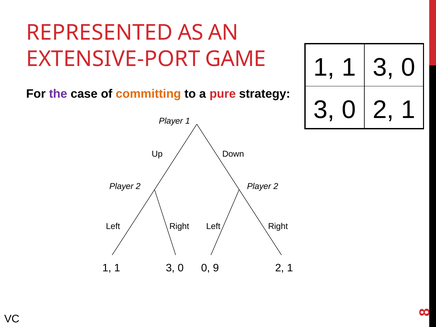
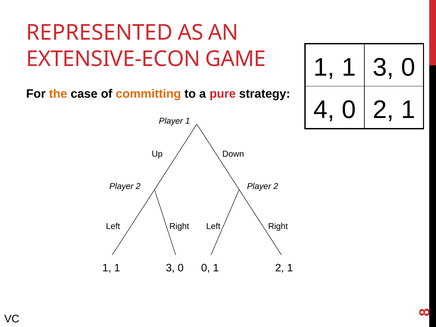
EXTENSIVE-PORT: EXTENSIVE-PORT -> EXTENSIVE-ECON (113, 59)
the colour: purple -> orange (58, 94)
3: 3 -> 4 (324, 110)
0 9: 9 -> 1 (216, 268)
